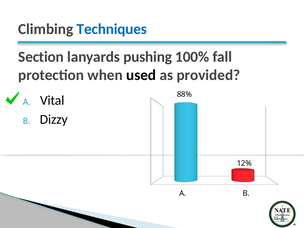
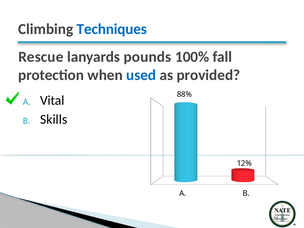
Section: Section -> Rescue (41, 57)
pushing: pushing -> pounds (147, 57)
used colour: black -> blue (141, 75)
Dizzy: Dizzy -> Skills (54, 119)
